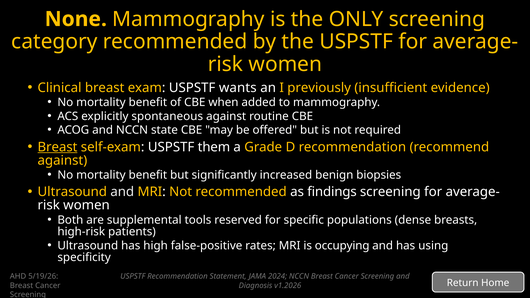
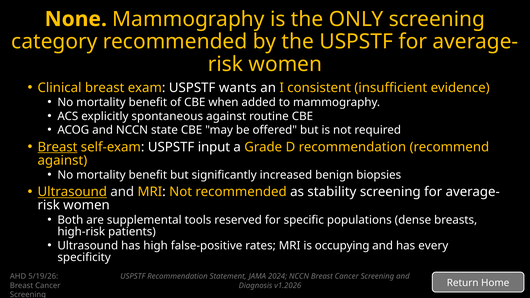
previously: previously -> consistent (319, 88)
them: them -> input (214, 147)
Ultrasound underline: none -> present (72, 192)
findings: findings -> stability (332, 192)
using: using -> every (433, 246)
